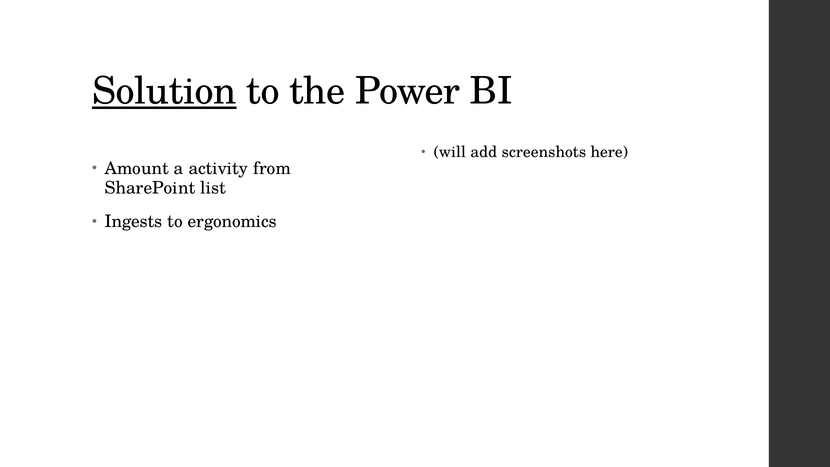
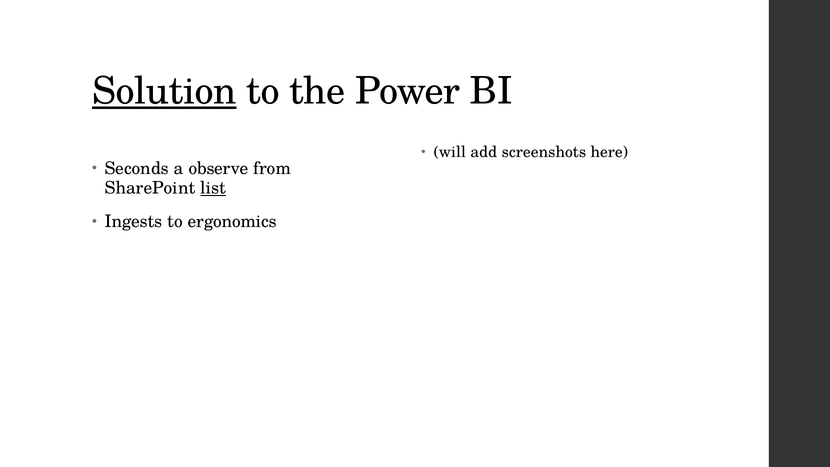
Amount: Amount -> Seconds (137, 168)
activity: activity -> observe (218, 168)
list underline: none -> present (213, 188)
